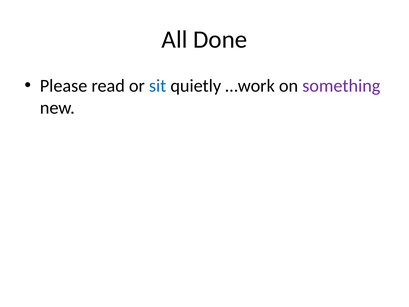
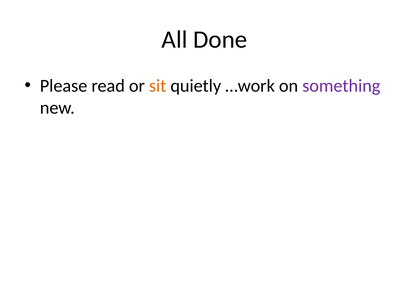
sit colour: blue -> orange (158, 86)
